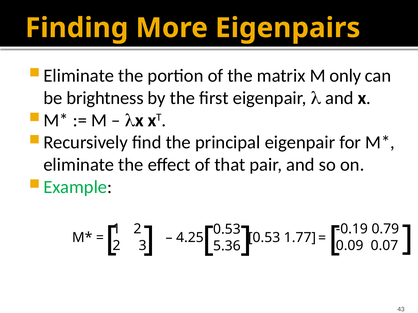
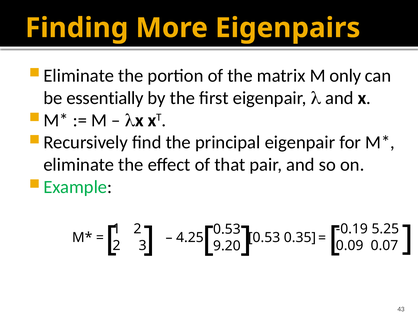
brightness: brightness -> essentially (105, 98)
1.77: 1.77 -> 0.35 (300, 238)
0.79: 0.79 -> 5.25 (385, 229)
5.36: 5.36 -> 9.20 (227, 246)
